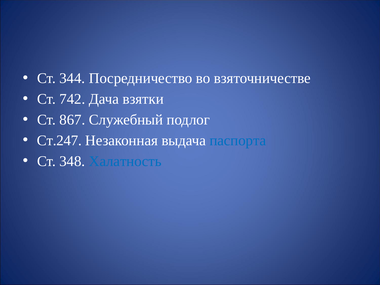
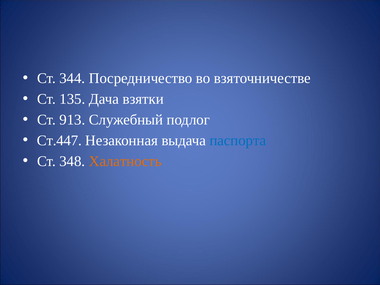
742: 742 -> 135 (72, 99)
867: 867 -> 913 (72, 120)
Ст.247: Ст.247 -> Ст.447 (59, 140)
Халатность colour: blue -> orange (125, 161)
